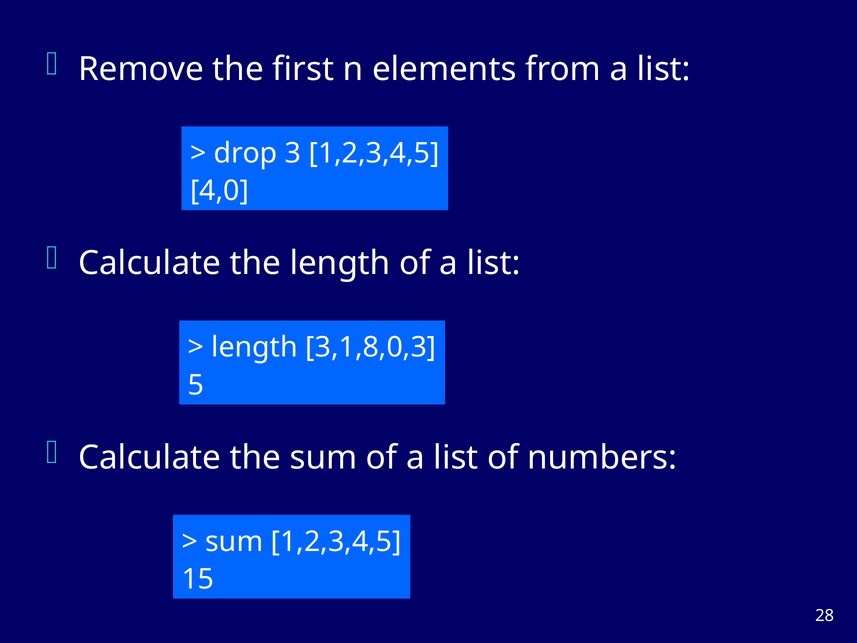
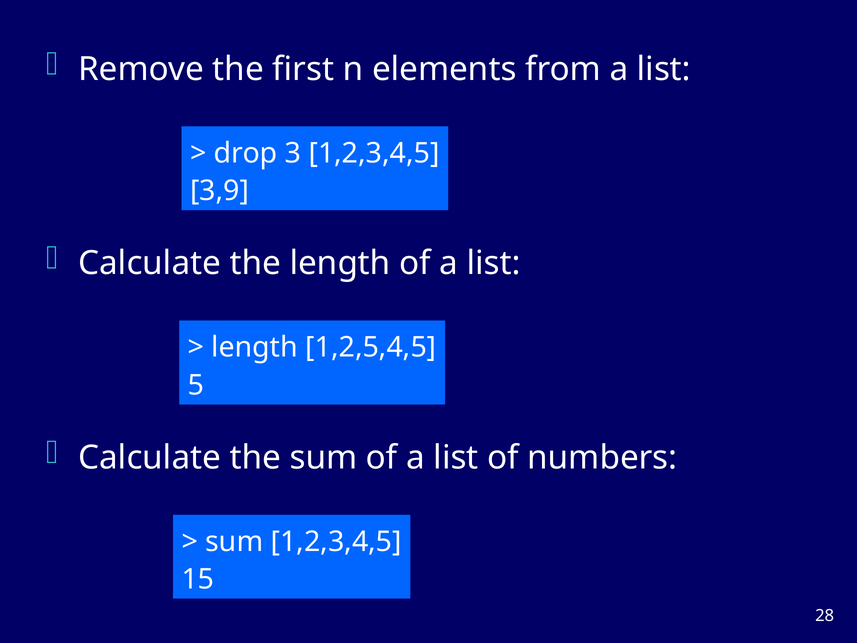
4,0: 4,0 -> 3,9 (220, 191)
3,1,8,0,3: 3,1,8,0,3 -> 1,2,5,4,5 (371, 347)
